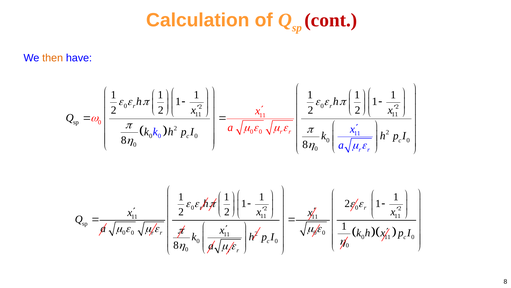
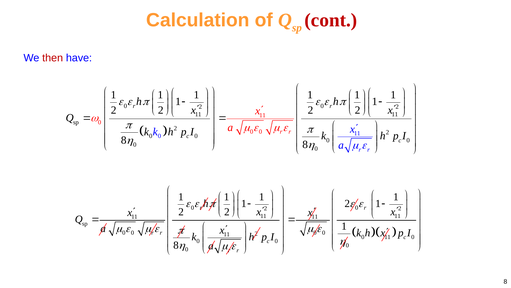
then colour: orange -> red (53, 58)
